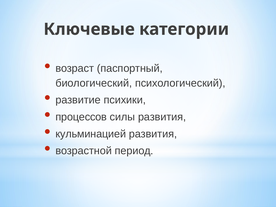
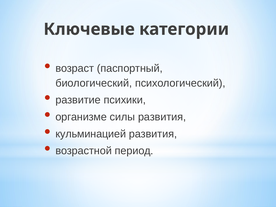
процессов: процессов -> организме (81, 117)
